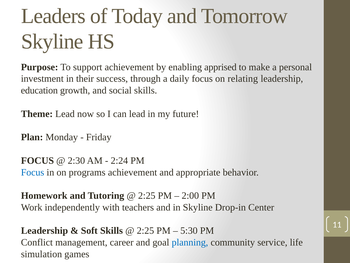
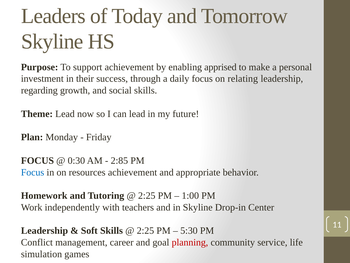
education: education -> regarding (39, 90)
2:30: 2:30 -> 0:30 (76, 160)
2:24: 2:24 -> 2:85 (119, 160)
programs: programs -> resources (87, 172)
2:00: 2:00 -> 1:00 (190, 195)
planning colour: blue -> red (190, 242)
